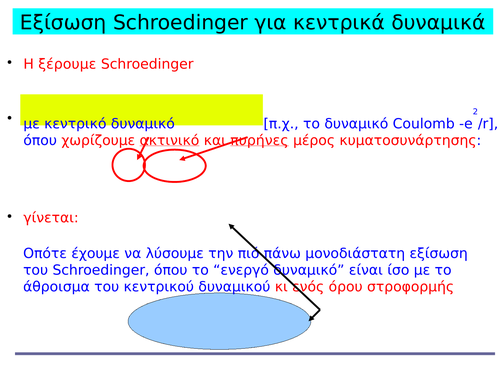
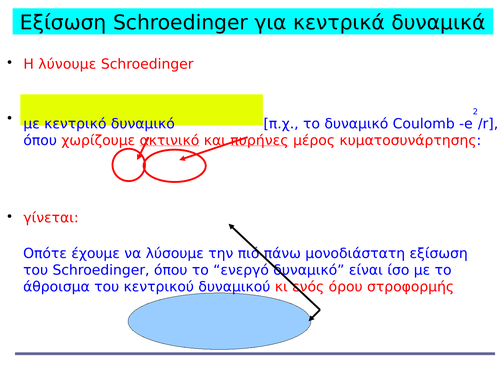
ξέρουμε: ξέρουμε -> λύνουμε (67, 64)
